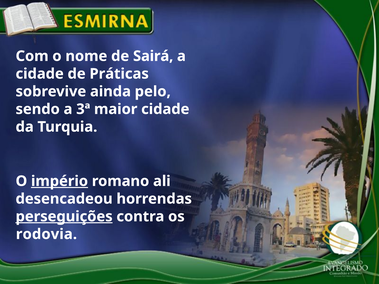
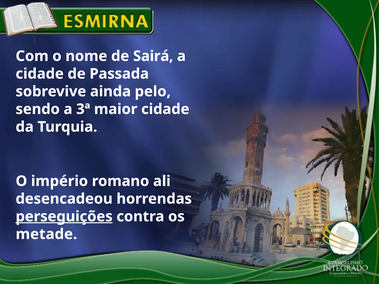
Práticas: Práticas -> Passada (119, 74)
império underline: present -> none (60, 181)
rodovia: rodovia -> metade (46, 234)
